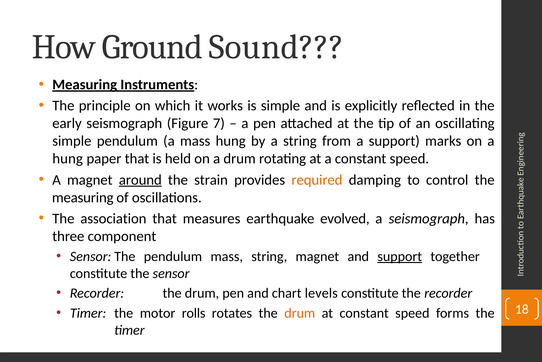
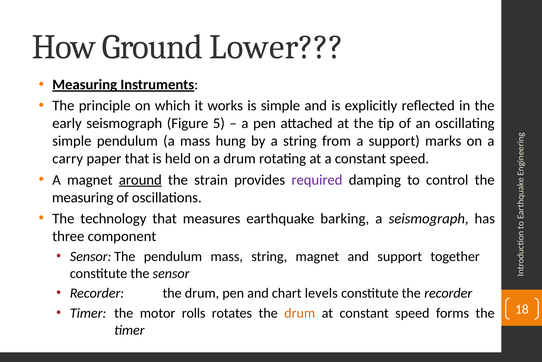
Sound: Sound -> Lower (276, 47)
7: 7 -> 5 (219, 123)
hung: hung -> carry (68, 158)
required colour: orange -> purple (317, 179)
association: association -> technology (113, 218)
evolved: evolved -> barking (345, 218)
support underline: present -> none (400, 256)
